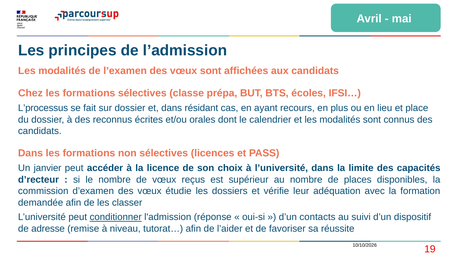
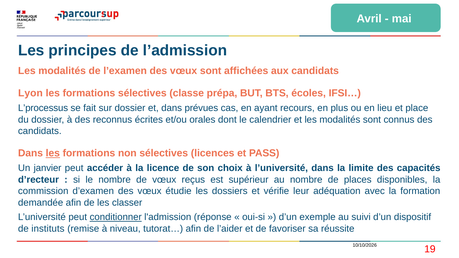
Chez: Chez -> Lyon (30, 93)
résidant: résidant -> prévues (201, 108)
les underline: none -> present (53, 153)
contacts: contacts -> exemple (318, 217)
adresse: adresse -> instituts (48, 229)
